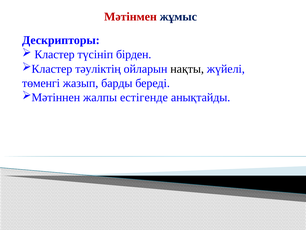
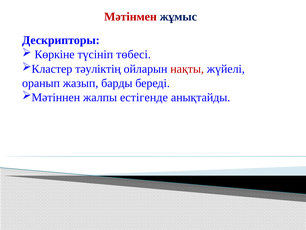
Кластер: Кластер -> Көркіне (55, 54)
бірден: бірден -> төбесі (134, 54)
нақты colour: black -> red (187, 69)
төменгі: төменгі -> оранып (41, 83)
